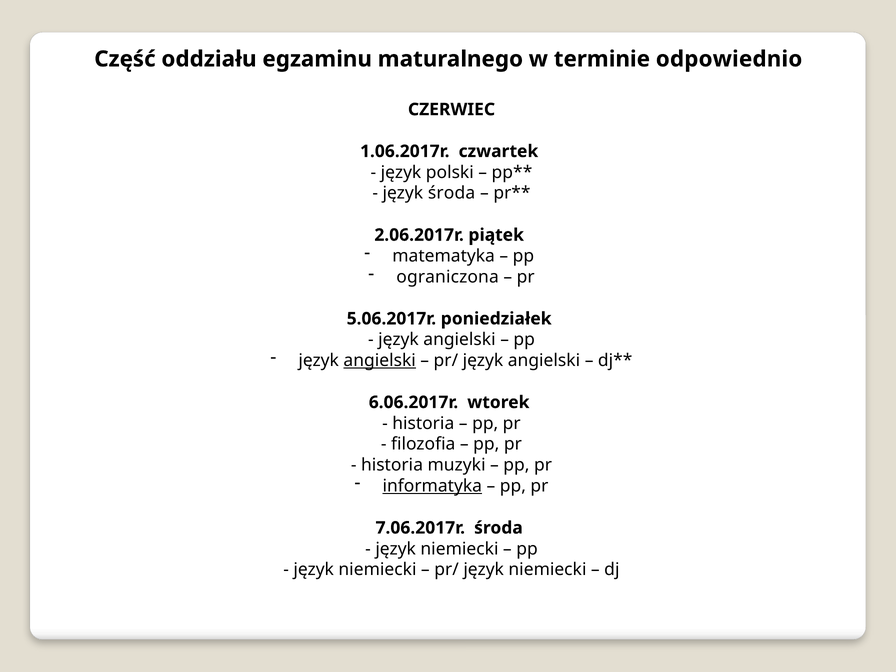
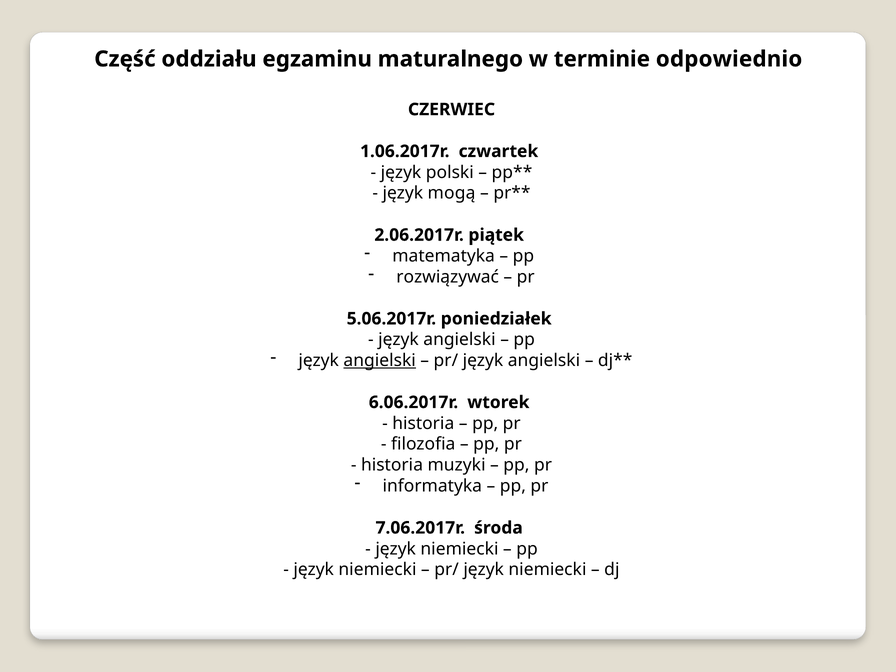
język środa: środa -> mogą (452, 193)
ograniczona: ograniczona -> rozwiązywać (448, 277)
informatyka underline: present -> none (432, 486)
